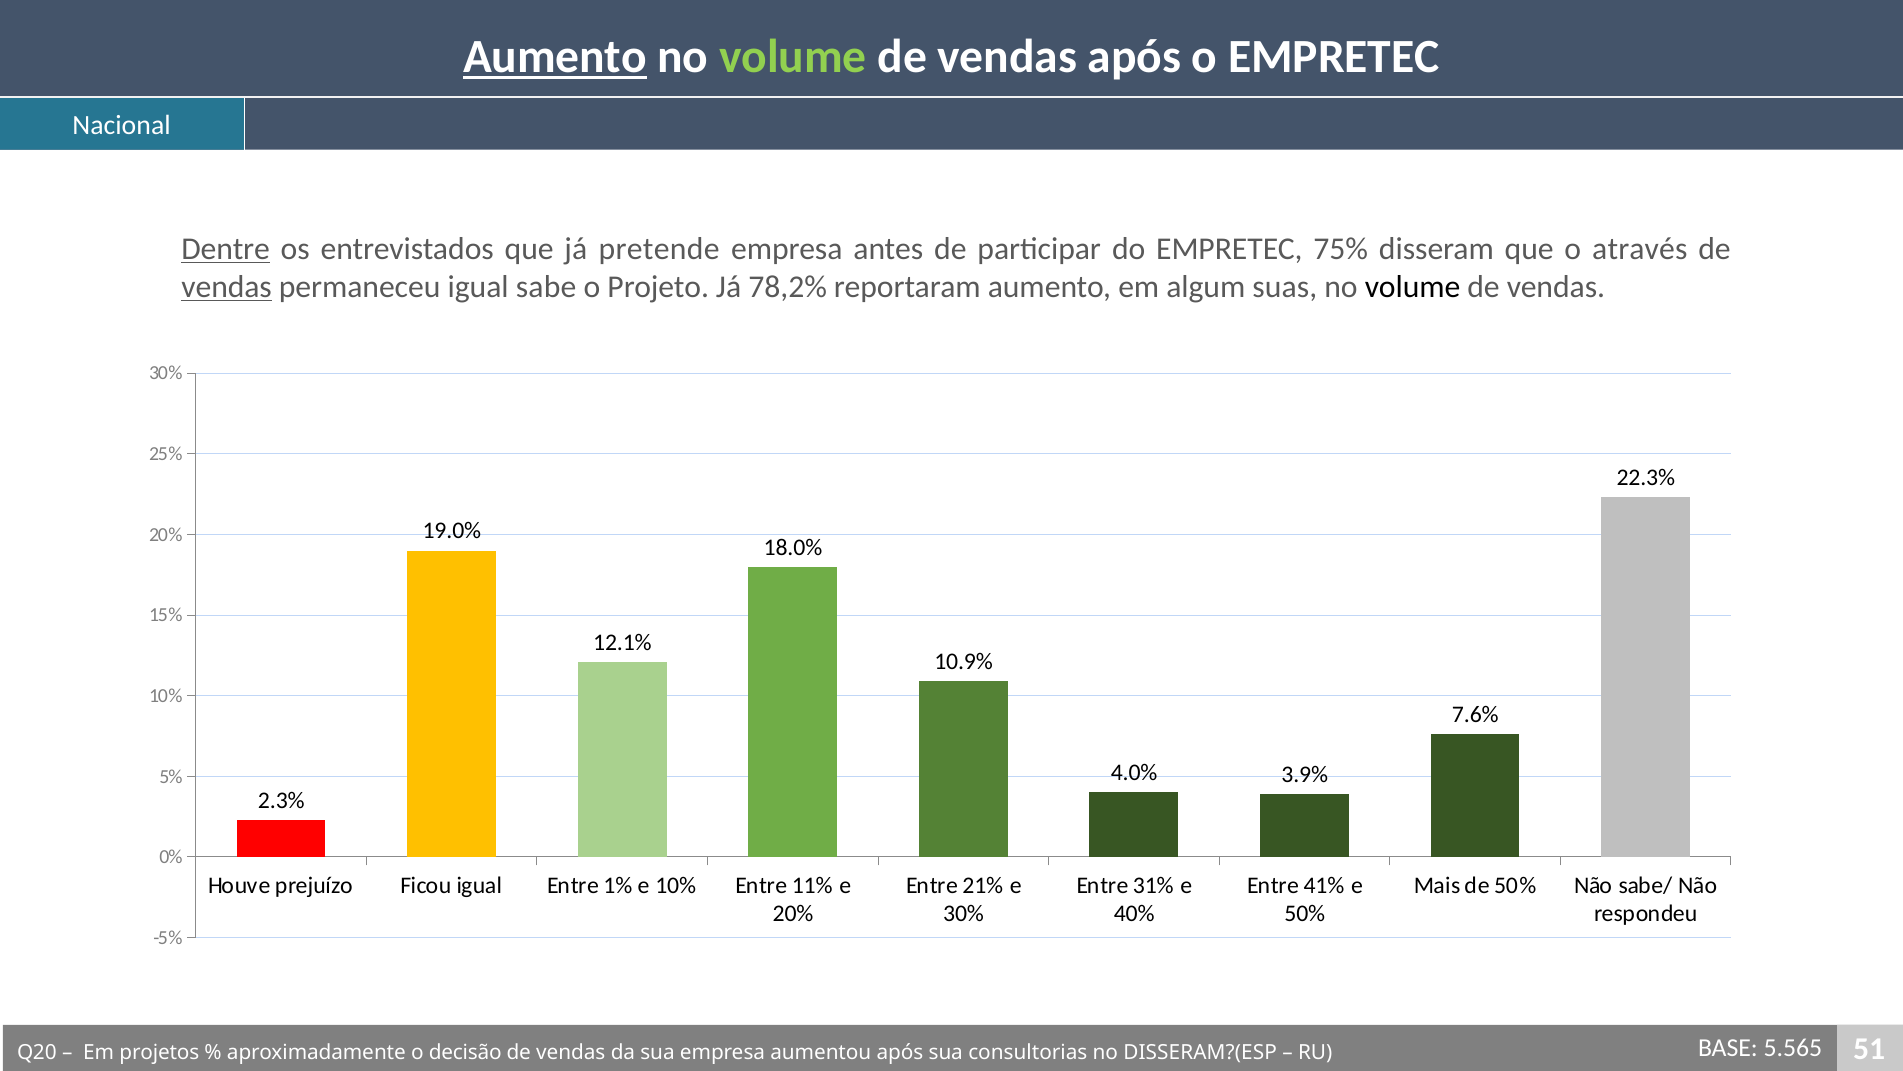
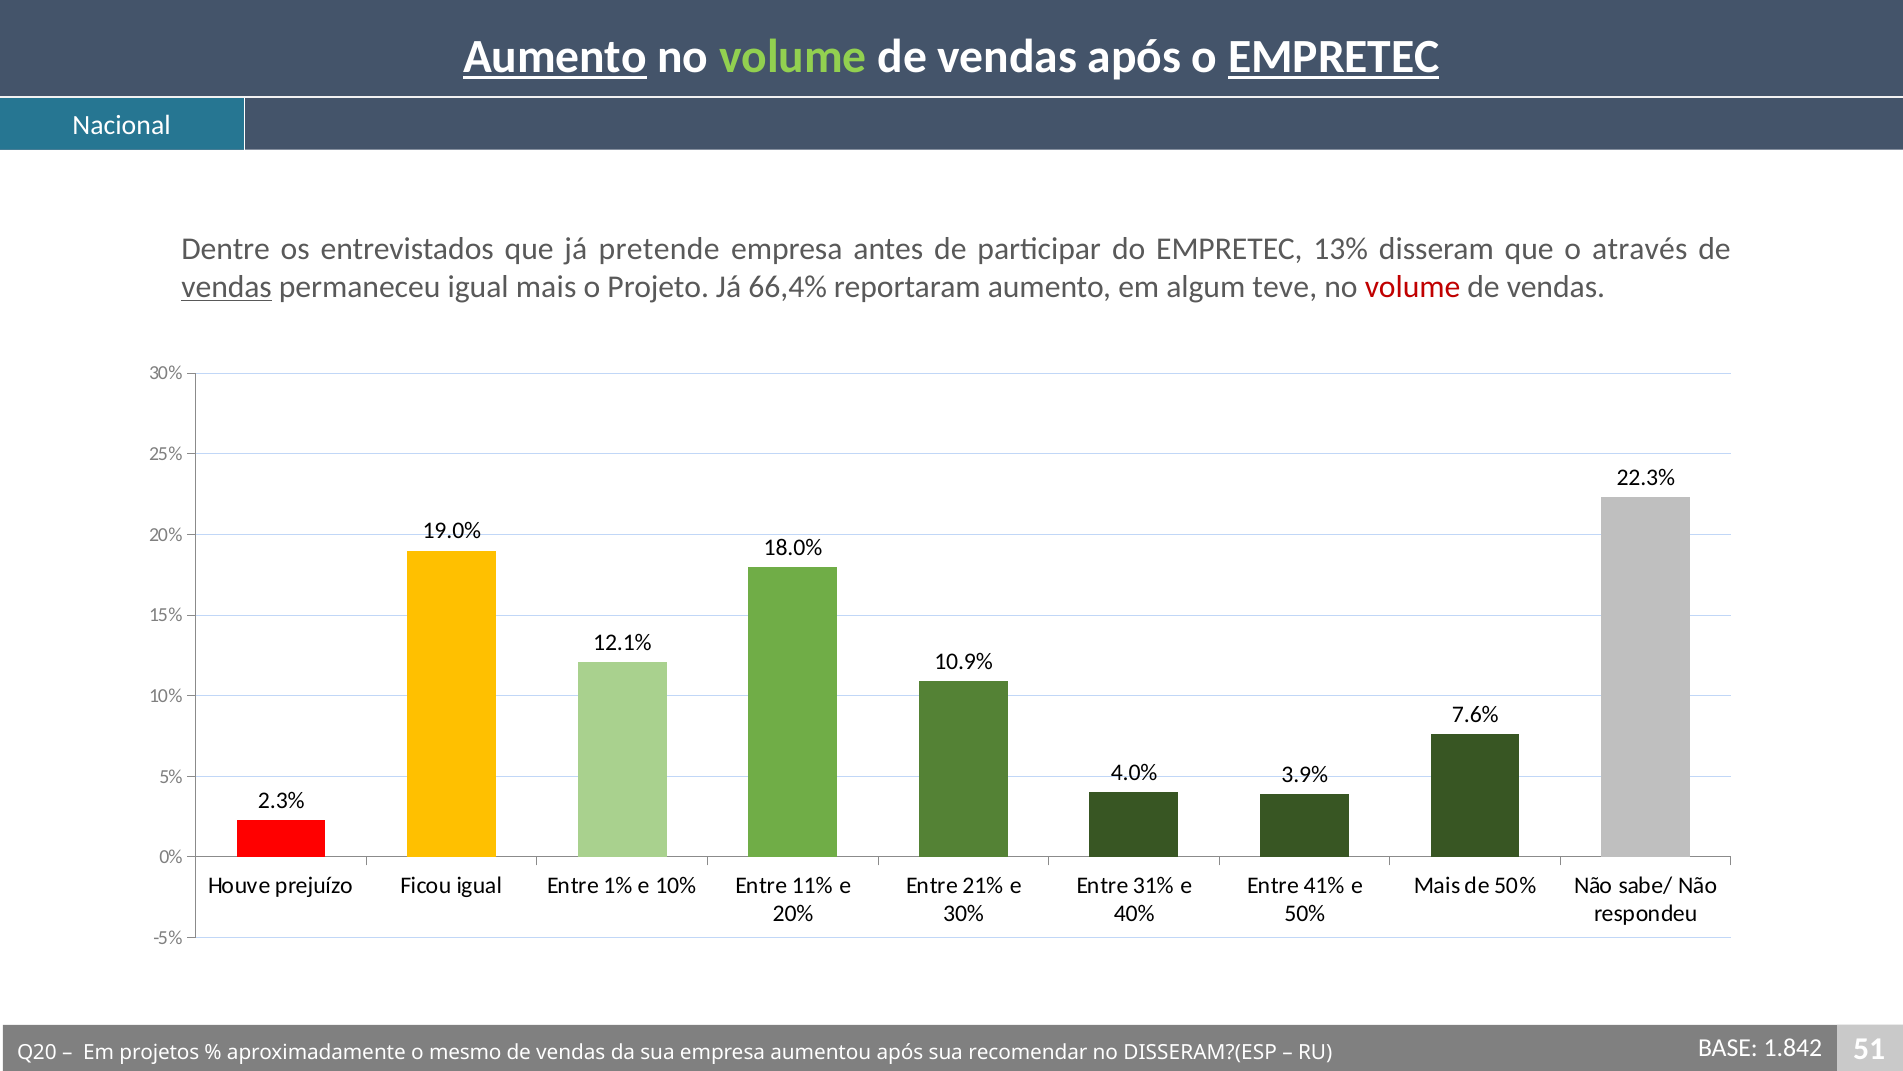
EMPRETEC underline: none -> present (1334, 57)
Dentre underline: present -> none (226, 249)
75%: 75% -> 13% (1341, 249)
igual sabe: sabe -> mais (546, 287)
78,2%: 78,2% -> 66,4% (788, 287)
suas: suas -> teve (1285, 287)
volume colour: black -> red (1413, 287)
5.565: 5.565 -> 1.842 (1793, 1048)
decisão: decisão -> mesmo (465, 1052)
consultorias: consultorias -> recomendar (1028, 1052)
